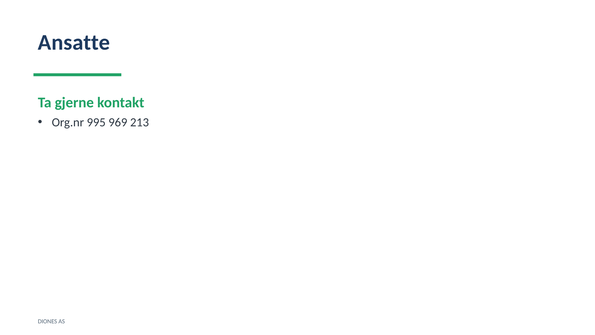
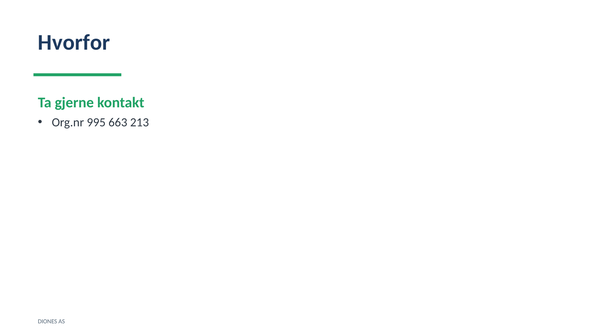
Ansatte: Ansatte -> Hvorfor (74, 42)
969: 969 -> 663 (118, 122)
